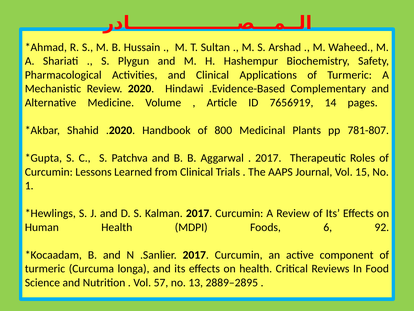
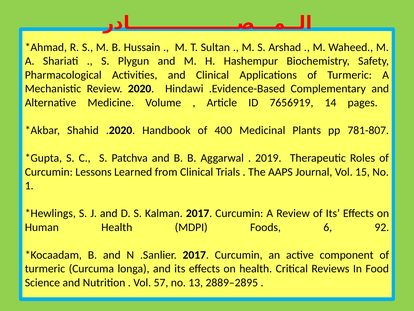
800: 800 -> 400 (223, 130)
2017: 2017 -> 2019 (268, 158)
